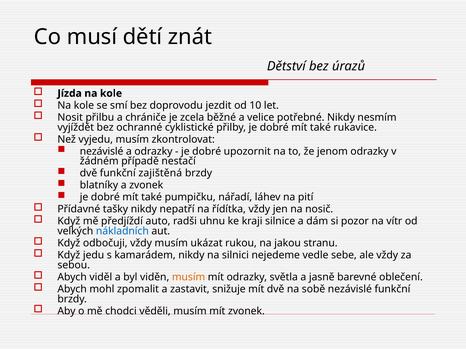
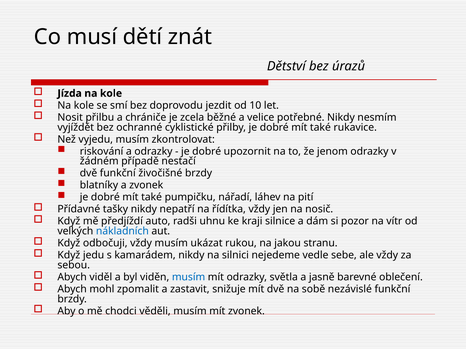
nezávislé: nezávislé -> riskování (102, 152)
zajištěná: zajištěná -> živočišné (160, 173)
musím colour: orange -> blue (189, 277)
